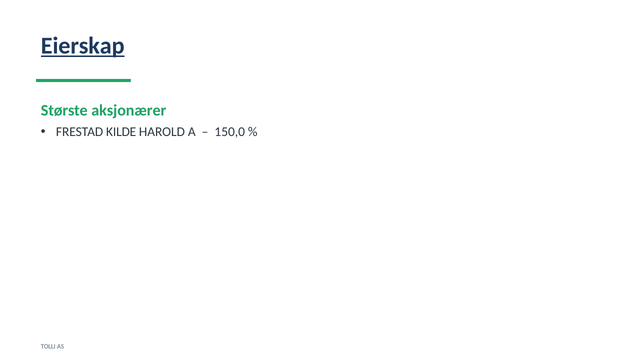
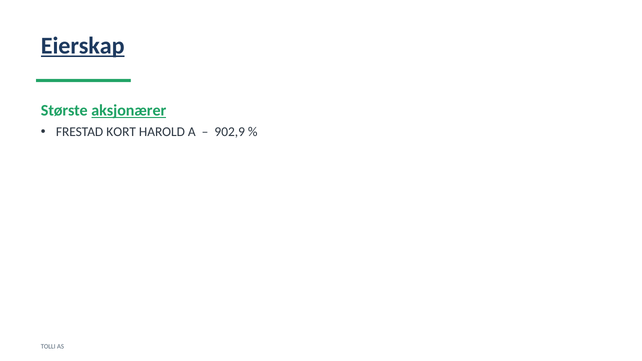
aksjonærer underline: none -> present (129, 111)
KILDE: KILDE -> KORT (121, 132)
150,0: 150,0 -> 902,9 (230, 132)
